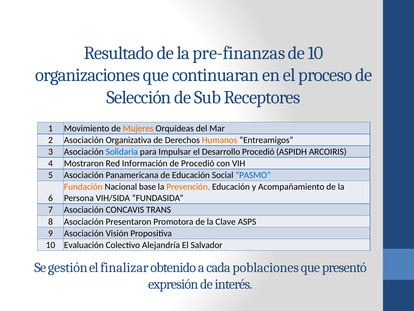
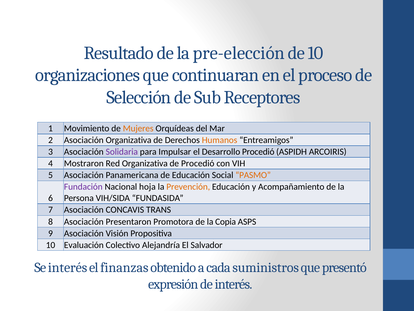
pre-finanzas: pre-finanzas -> pre-elección (239, 53)
Solidaria colour: blue -> purple (122, 152)
Red Información: Información -> Organizativa (145, 163)
PASMO colour: blue -> orange (253, 175)
Fundación colour: orange -> purple (83, 187)
base: base -> hoja (147, 187)
Clave: Clave -> Copia (226, 221)
Se gestión: gestión -> interés (68, 267)
finalizar: finalizar -> finanzas (124, 267)
poblaciones: poblaciones -> suministros (266, 267)
